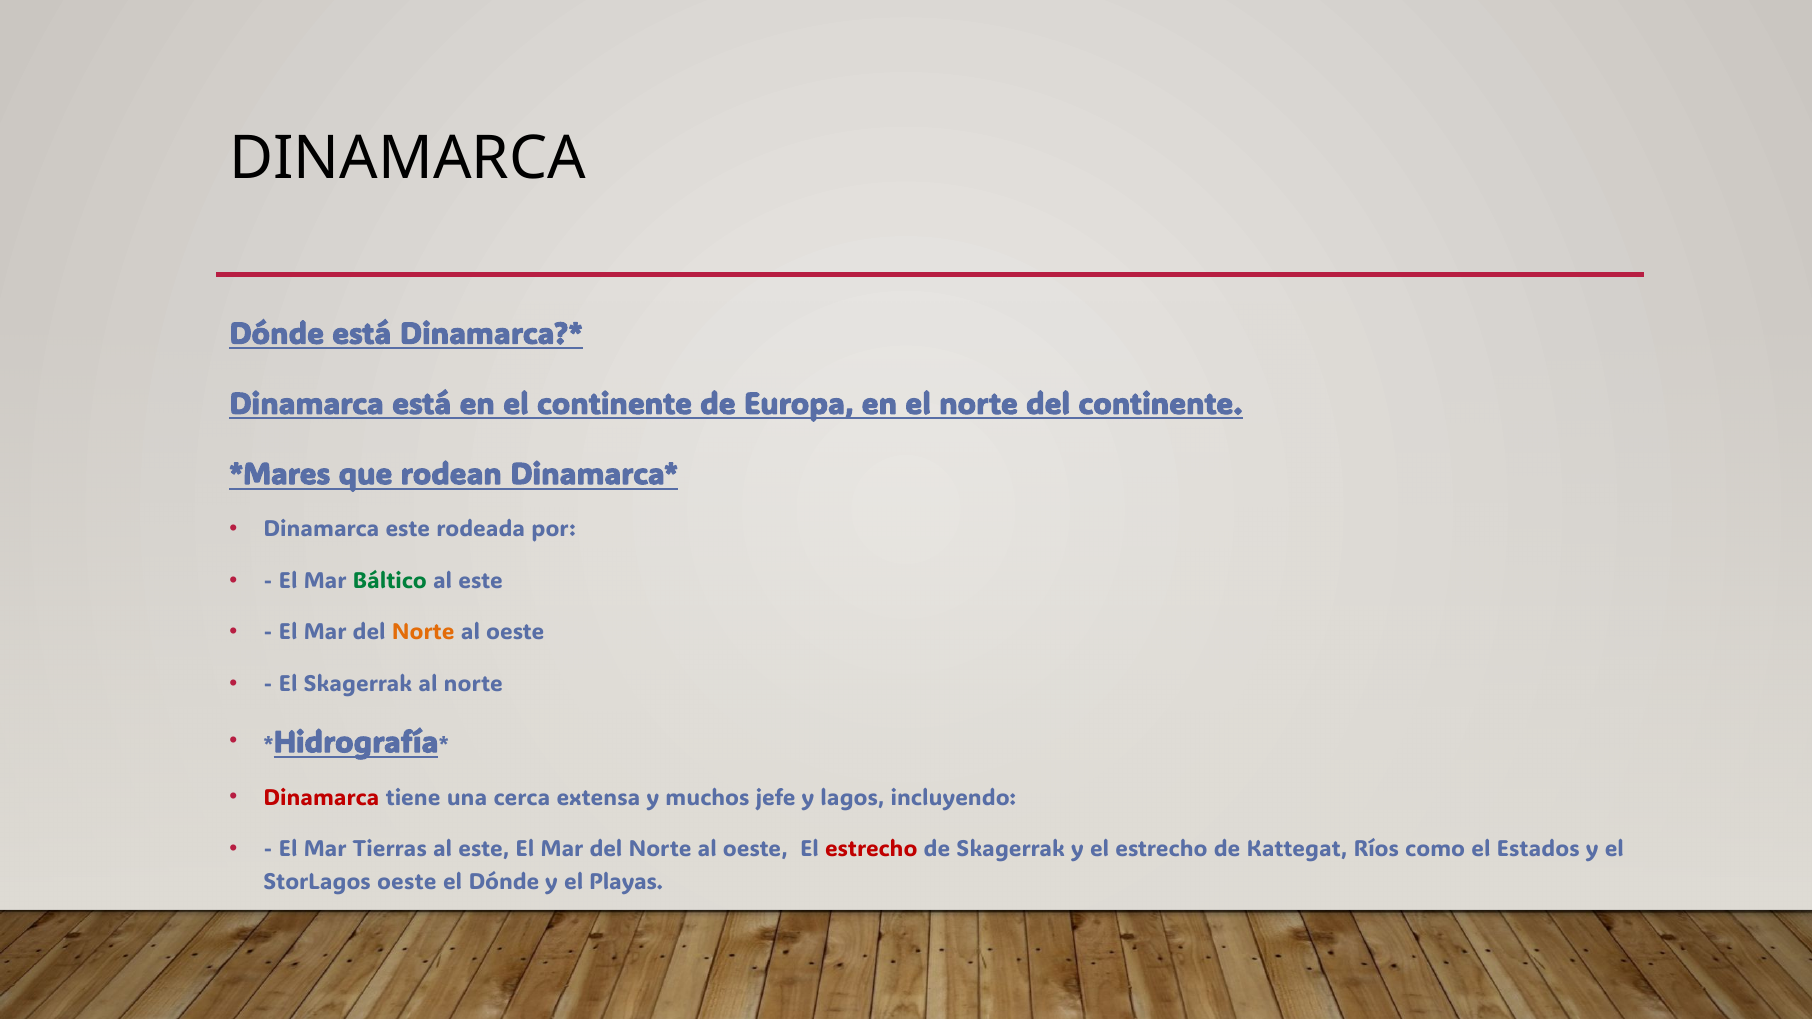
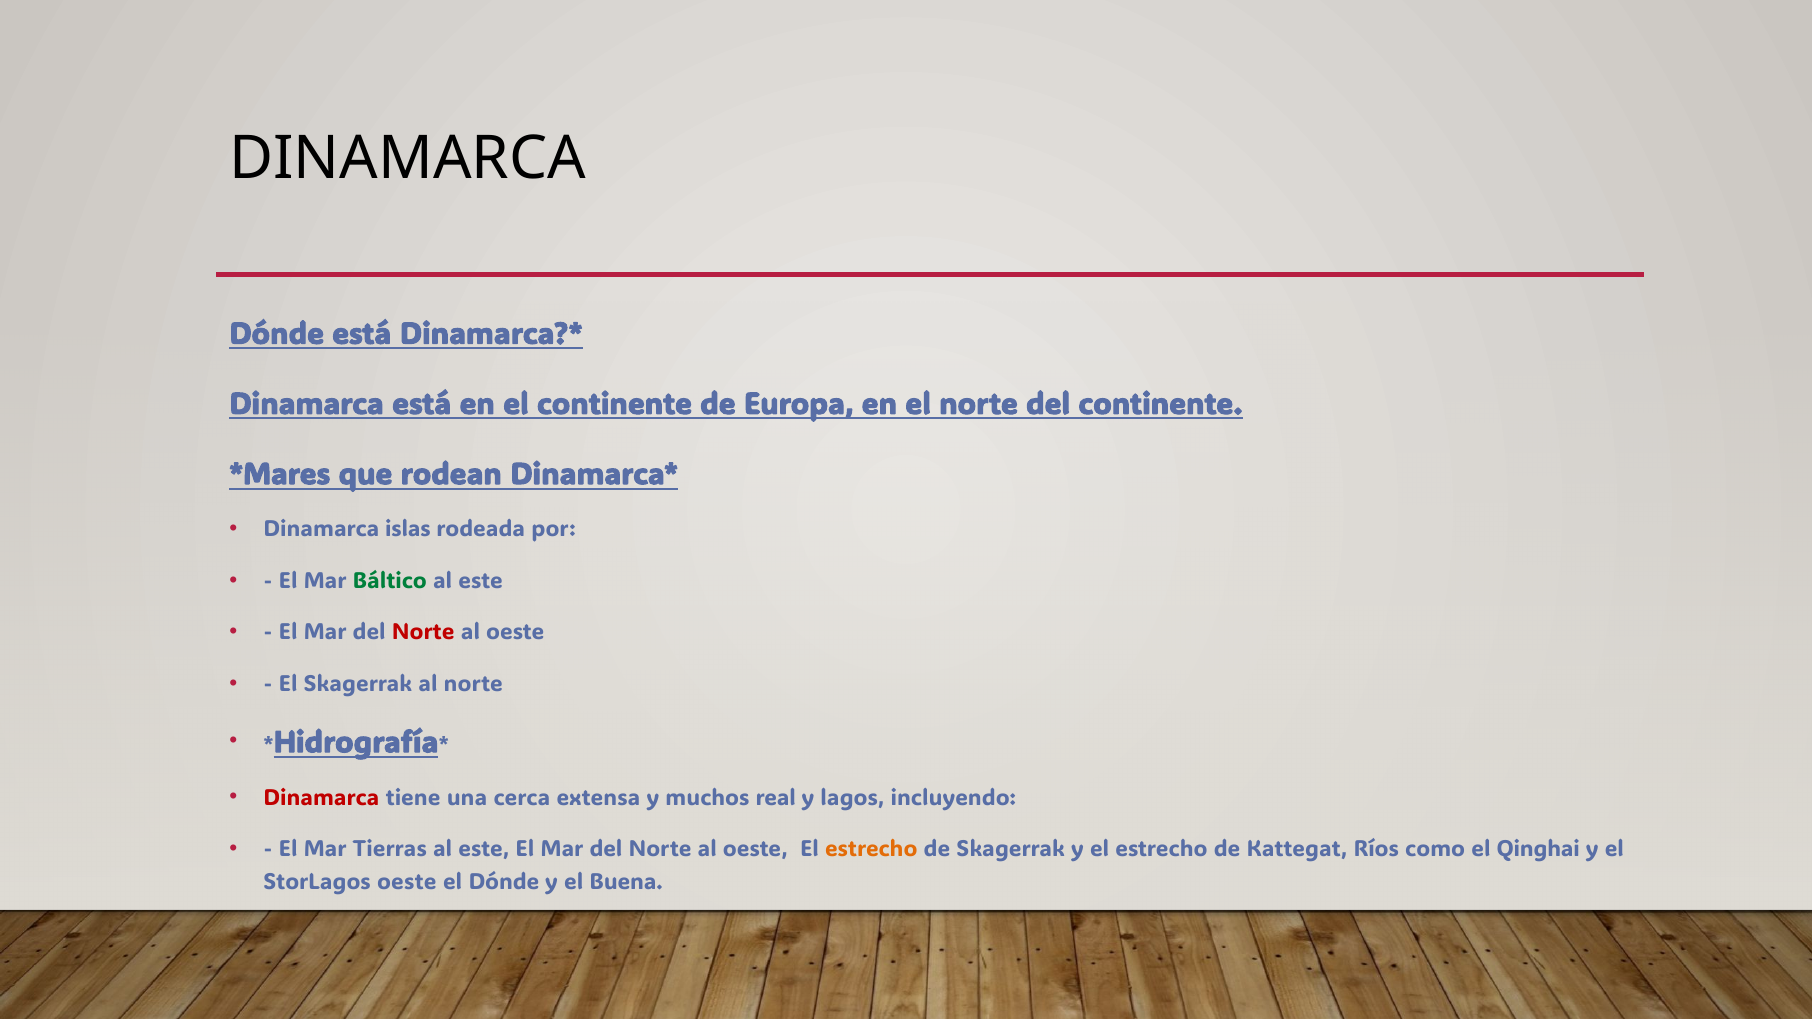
Dinamarca este: este -> islas (408, 530)
Norte colour: orange -> red (423, 633)
jefe: jefe -> real (776, 798)
estrecho colour: red -> orange (871, 849)
Estados: Estados -> Qinghai (1538, 849)
Playas: Playas -> Buena (626, 882)
